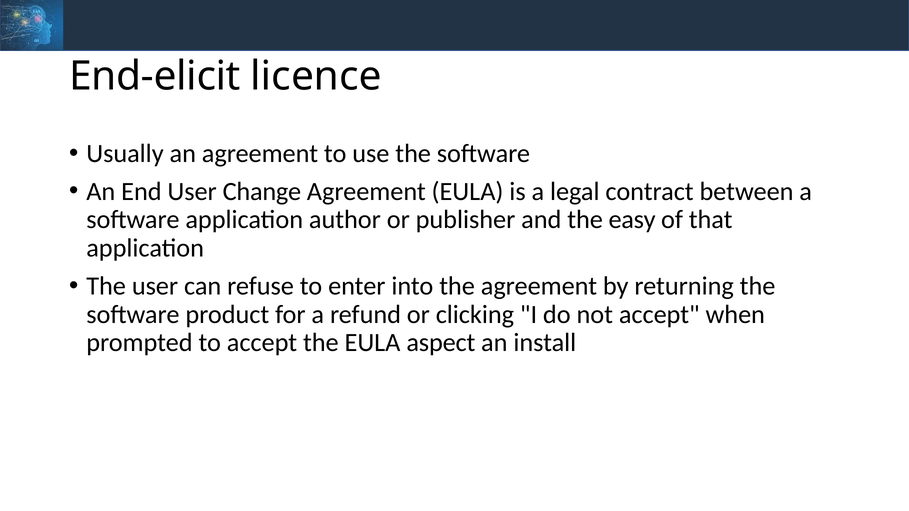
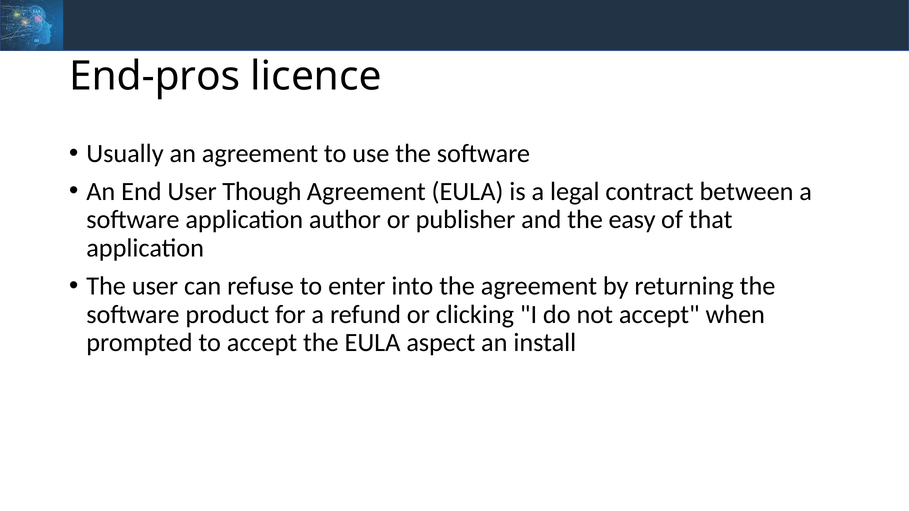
End-elicit: End-elicit -> End-pros (155, 76)
Change: Change -> Though (262, 191)
